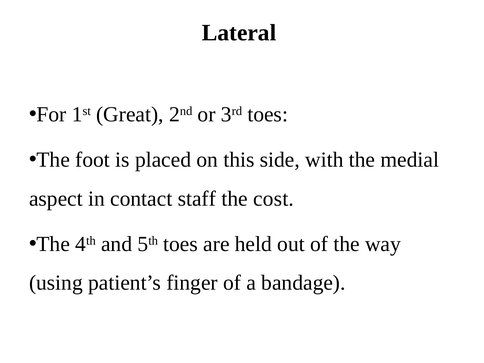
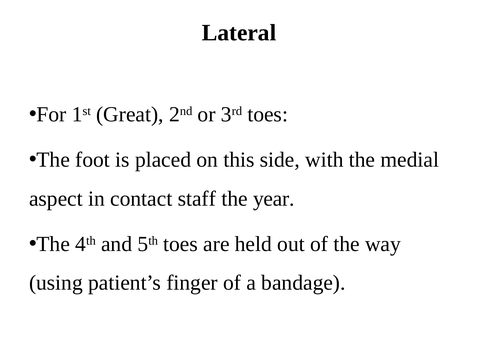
cost: cost -> year (274, 199)
